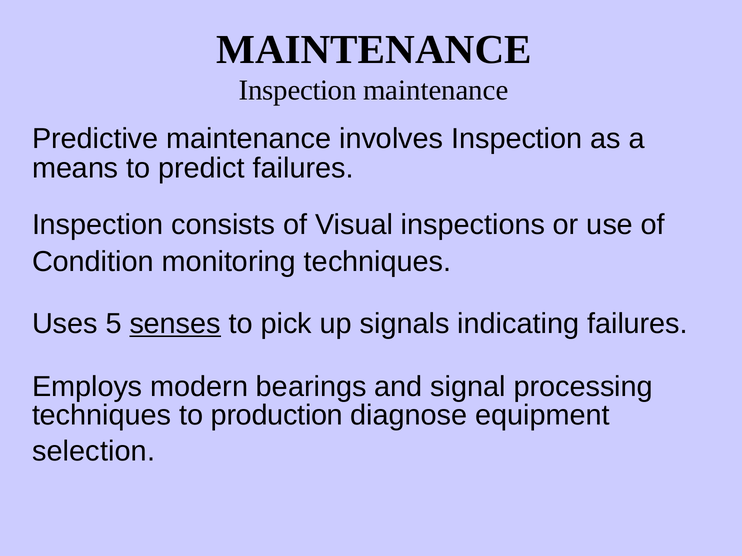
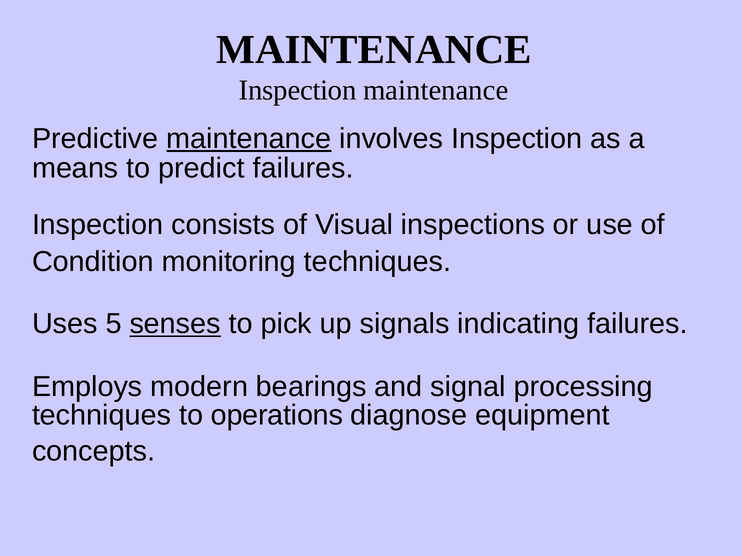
maintenance underline: none -> present (249, 139)
production: production -> operations (277, 416)
selection: selection -> concepts (94, 452)
